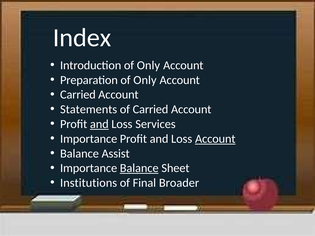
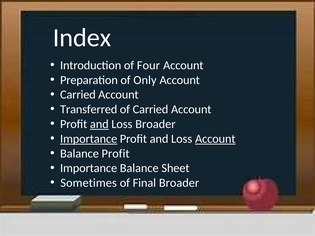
Introduction of Only: Only -> Four (148, 65)
Statements: Statements -> Transferred (89, 109)
Loss Services: Services -> Broader (155, 124)
Importance underline: none -> present (89, 139)
Balance Assist: Assist -> Profit (116, 154)
Balance underline: present -> none (139, 168)
Institutions: Institutions -> Sometimes (89, 183)
